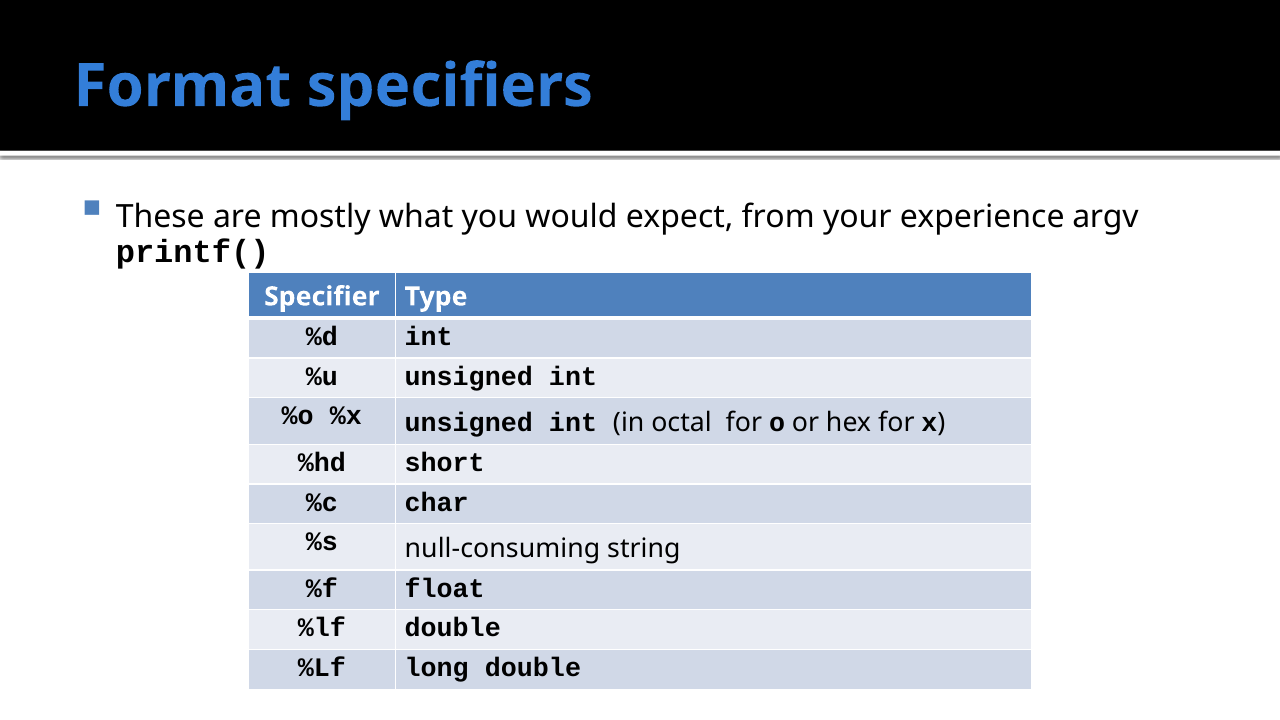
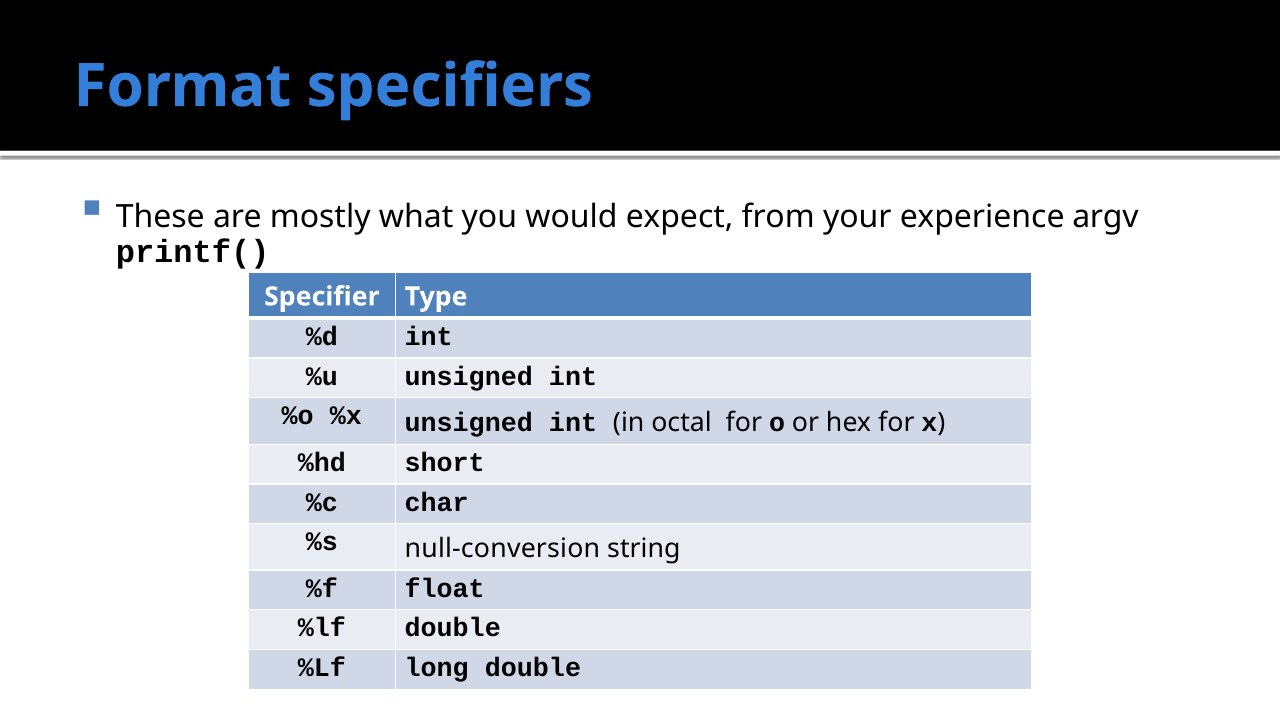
null-consuming: null-consuming -> null-conversion (502, 549)
